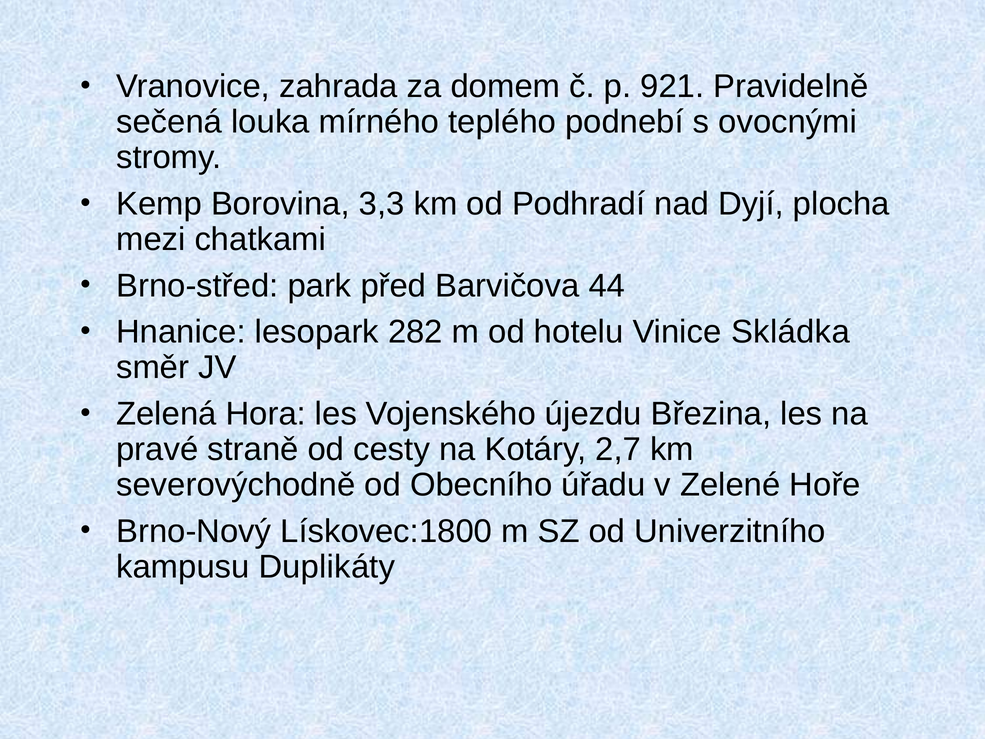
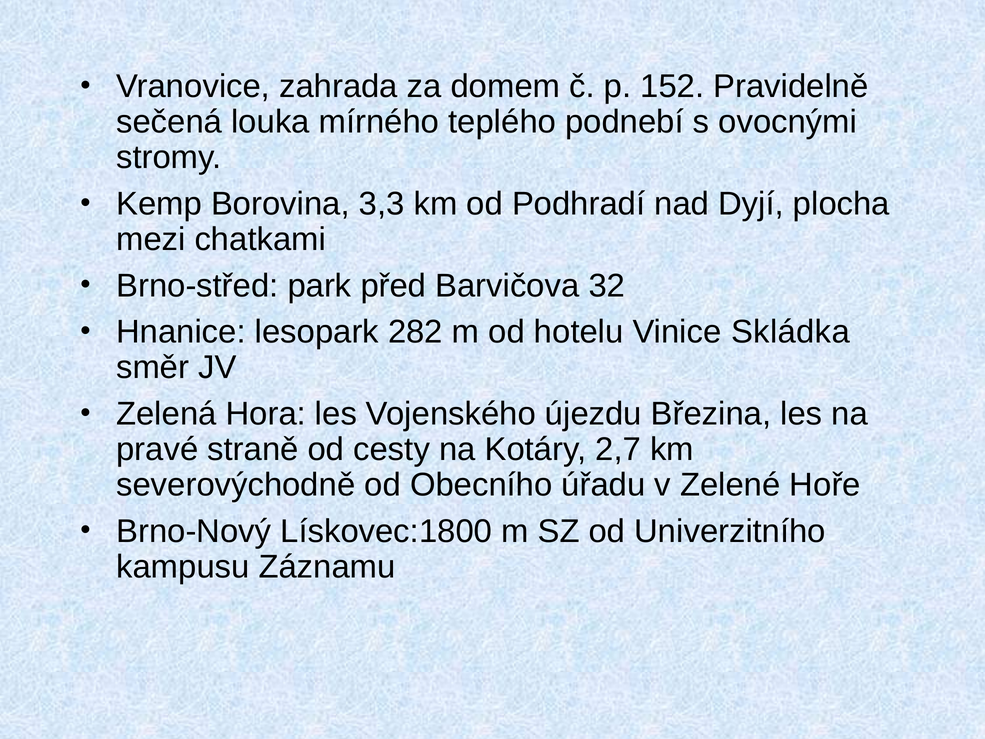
921: 921 -> 152 (672, 86)
44: 44 -> 32 (607, 286)
Duplikáty: Duplikáty -> Záznamu (327, 567)
